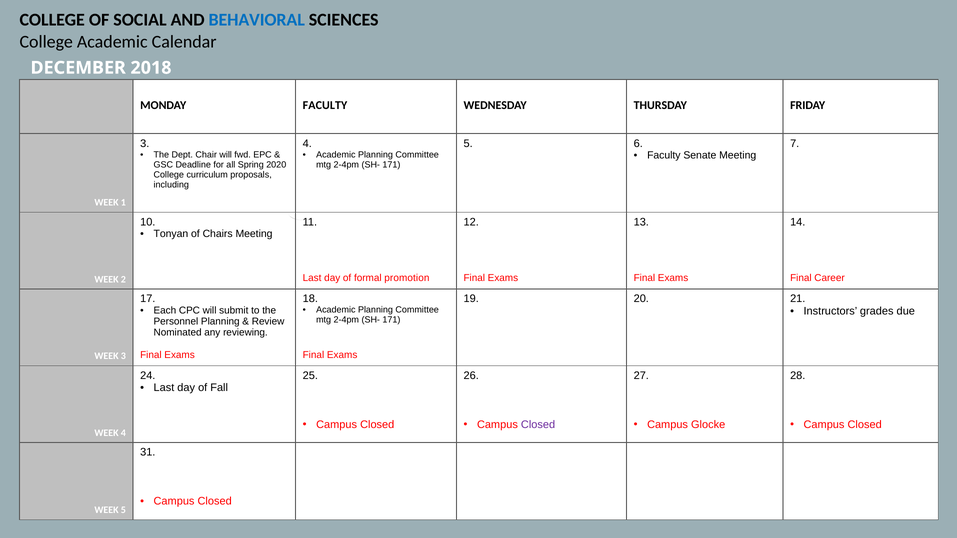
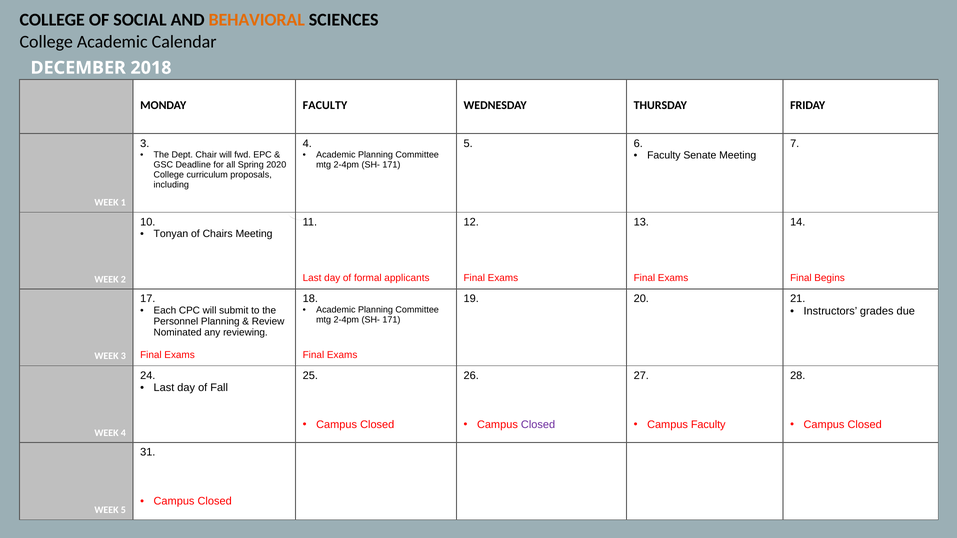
BEHAVIORAL colour: blue -> orange (257, 20)
promotion: promotion -> applicants (407, 278)
Career: Career -> Begins (830, 278)
Campus Glocke: Glocke -> Faculty (708, 425)
